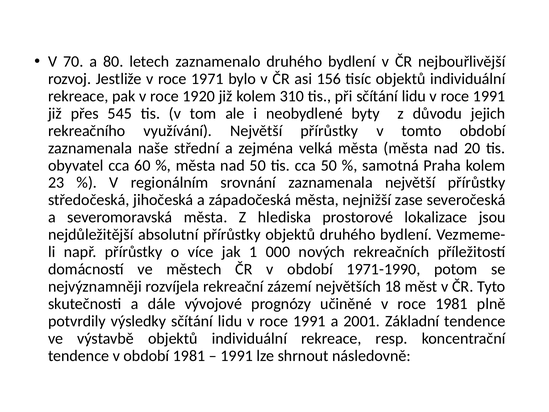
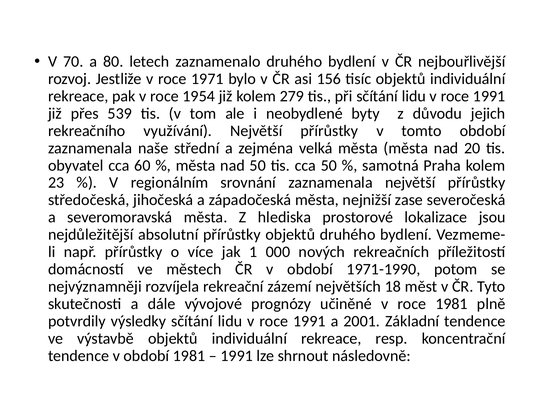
1920: 1920 -> 1954 (199, 96)
310: 310 -> 279 (292, 96)
545: 545 -> 539 (120, 113)
